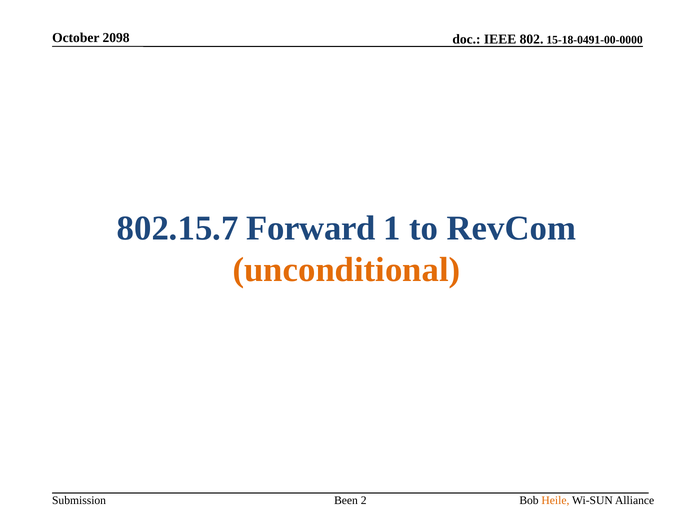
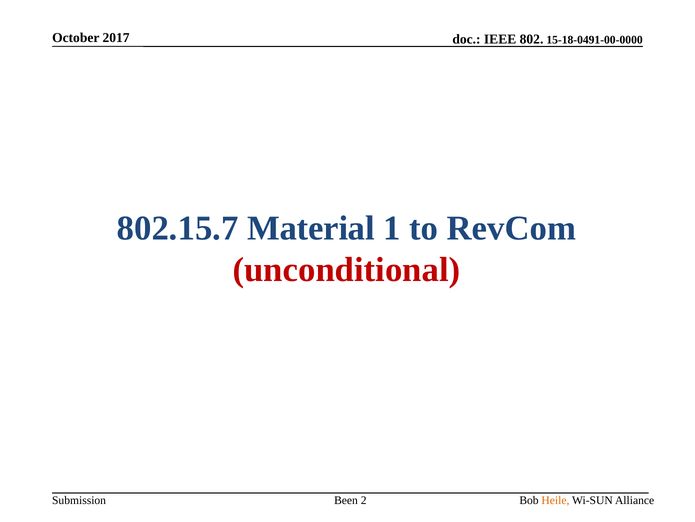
2098: 2098 -> 2017 (116, 38)
Forward: Forward -> Material (311, 228)
unconditional colour: orange -> red (346, 269)
